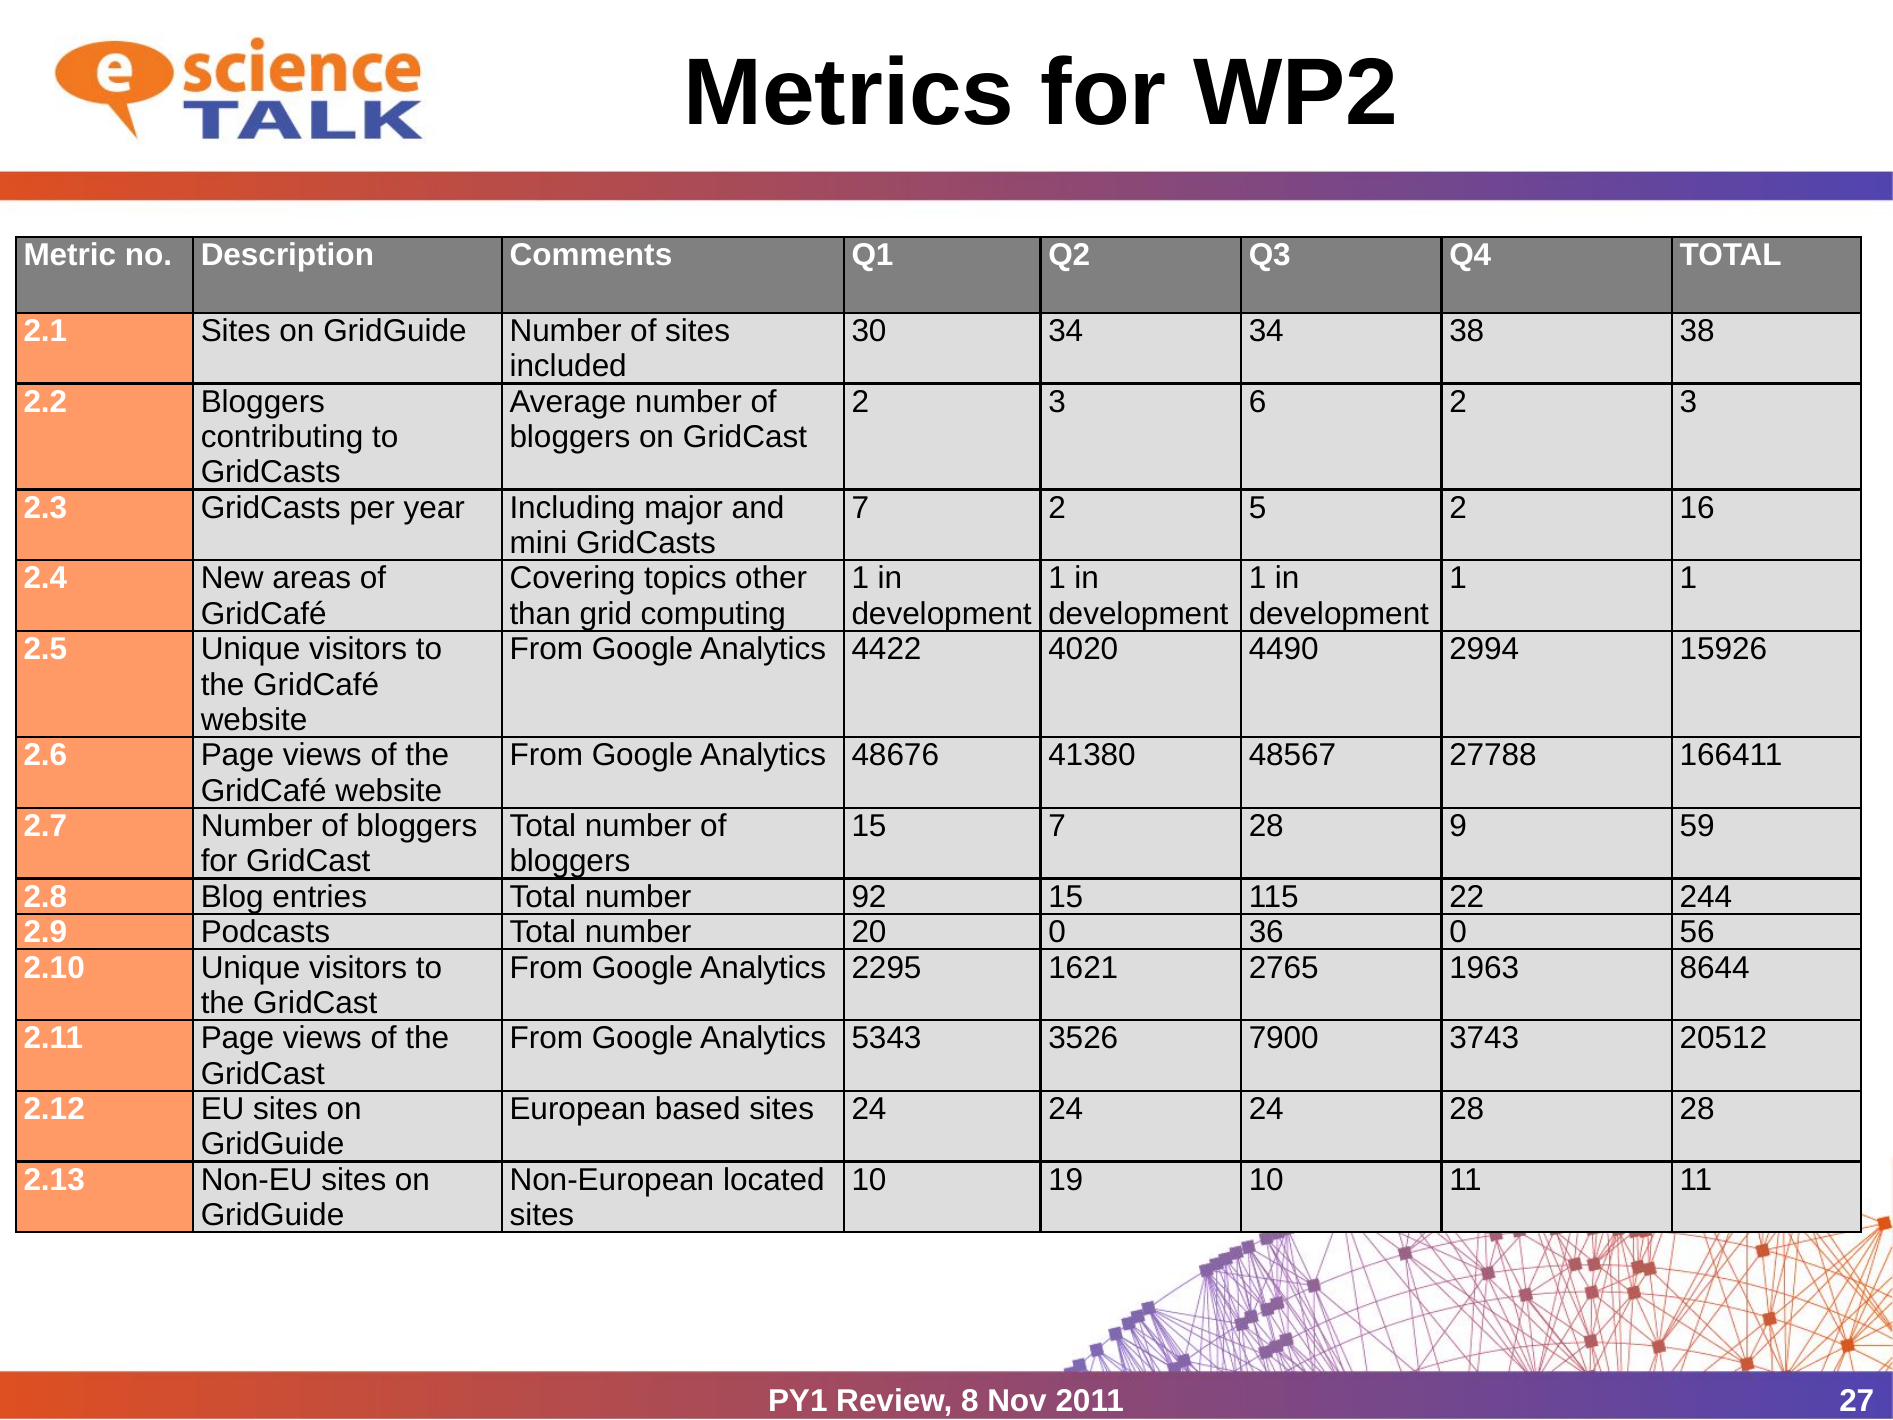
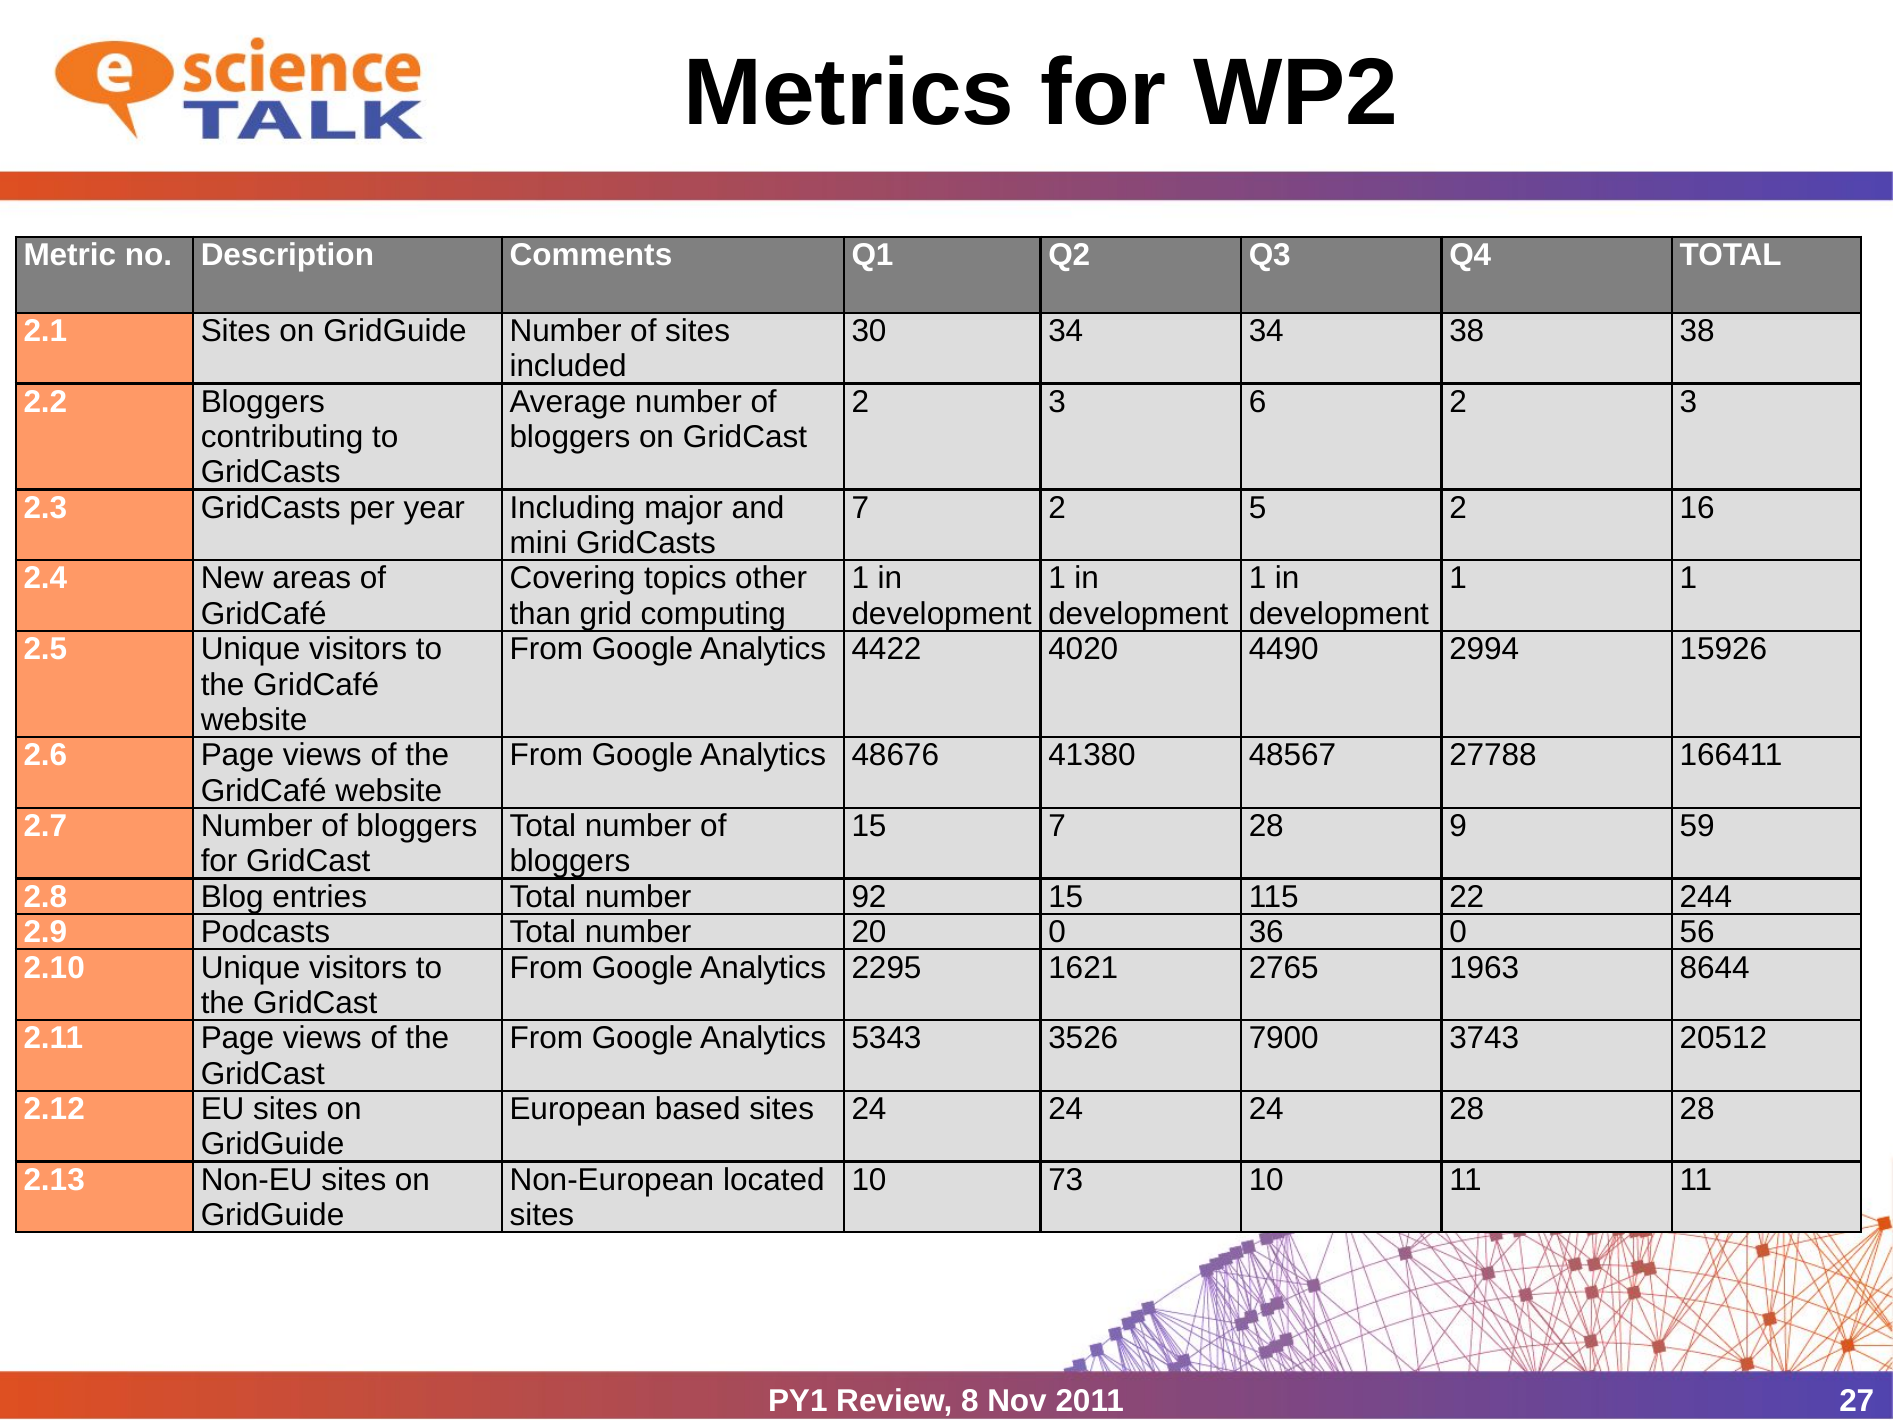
19: 19 -> 73 (1066, 1180)
